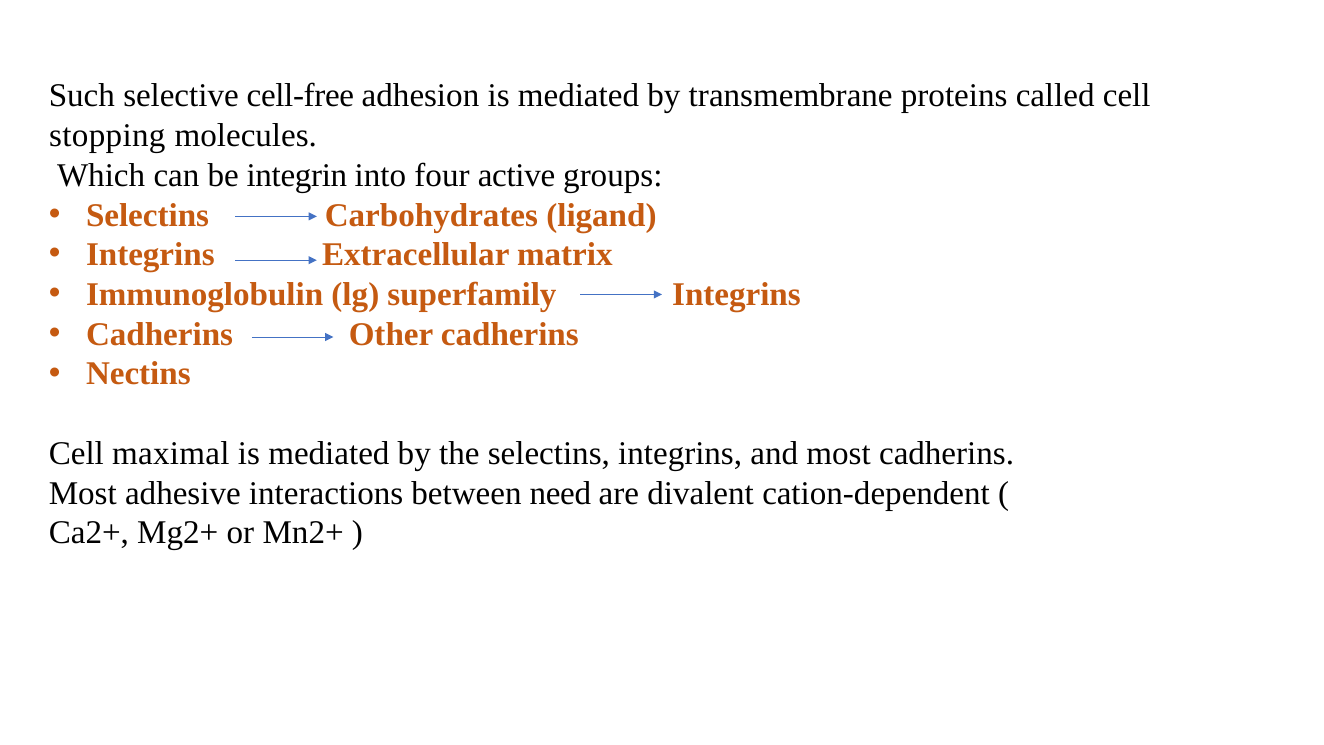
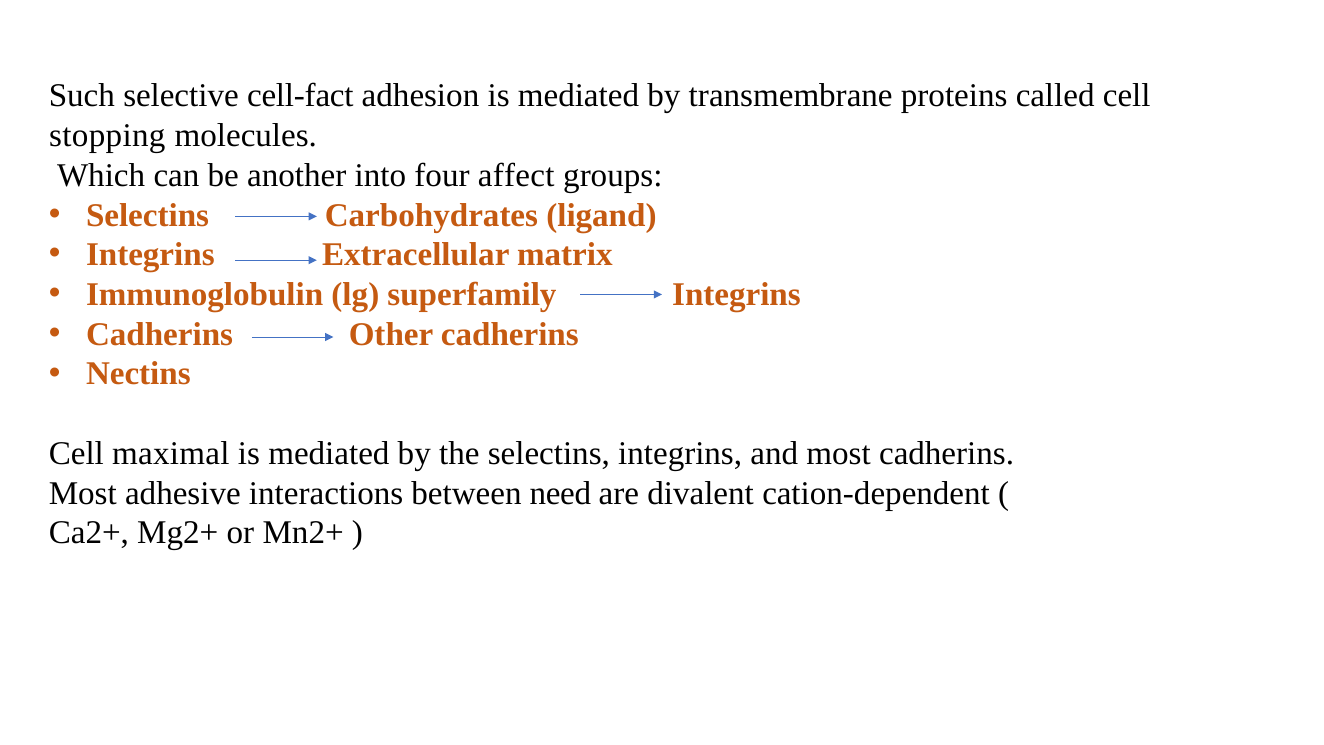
cell-free: cell-free -> cell-fact (300, 96)
integrin: integrin -> another (297, 175)
active: active -> affect (516, 175)
